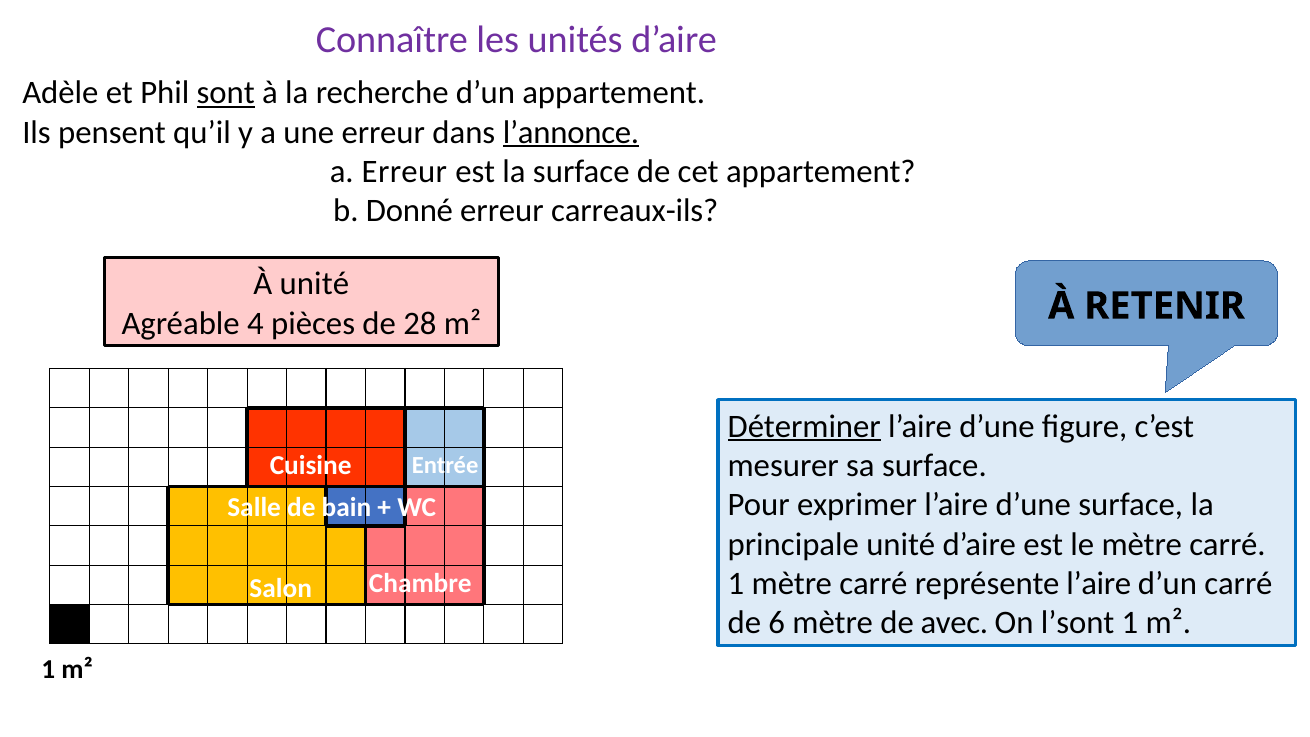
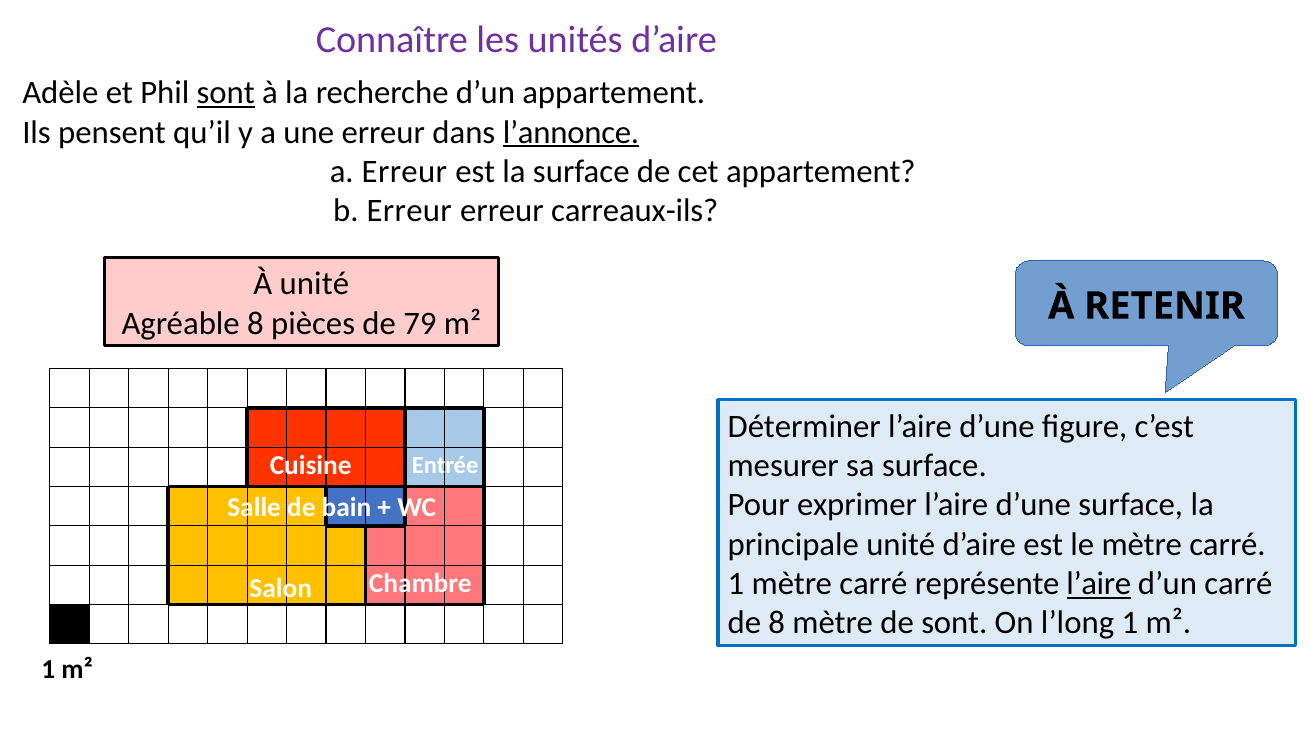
b Donné: Donné -> Erreur (409, 211)
Agréable 4: 4 -> 8 (255, 323)
28: 28 -> 79 (420, 323)
Déterminer underline: present -> none (804, 426)
l’aire underline: none -> present (1099, 583)
de 6: 6 -> 8 (777, 623)
de avec: avec -> sont (954, 623)
l’sont: l’sont -> l’long (1078, 623)
